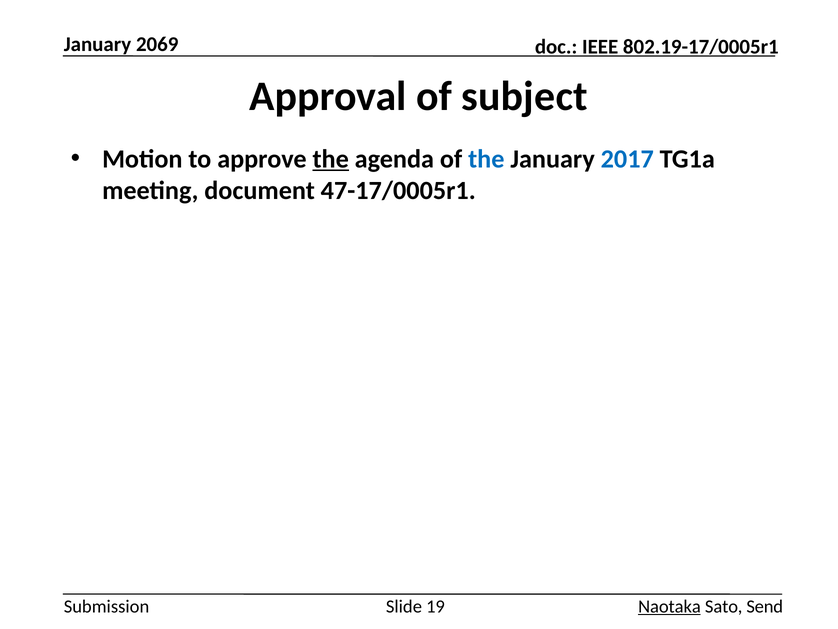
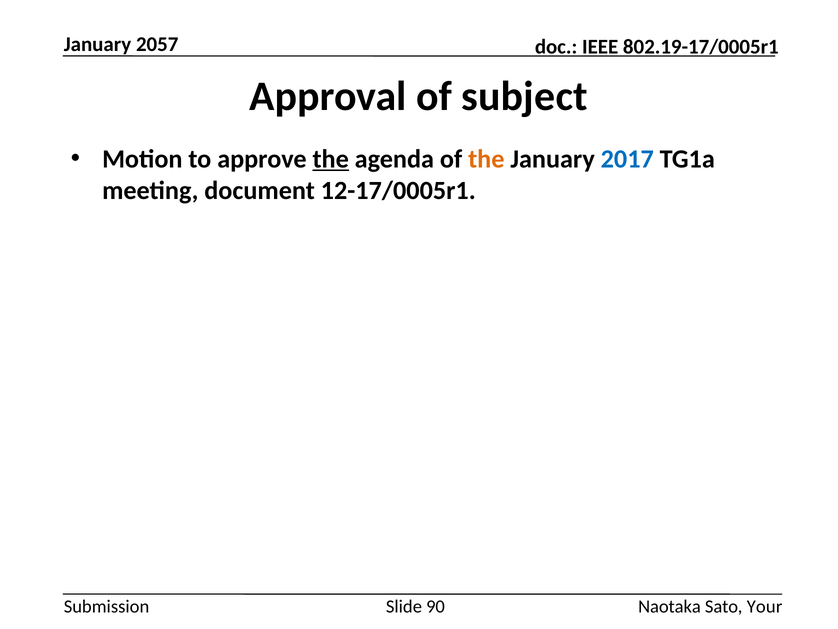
2069: 2069 -> 2057 (157, 44)
the colour: blue -> orange (486, 159)
47-17/0005r1: 47-17/0005r1 -> 12-17/0005r1 (398, 190)
19: 19 -> 90 (436, 606)
Naotaka underline: present -> none (669, 606)
Send: Send -> Your (765, 606)
